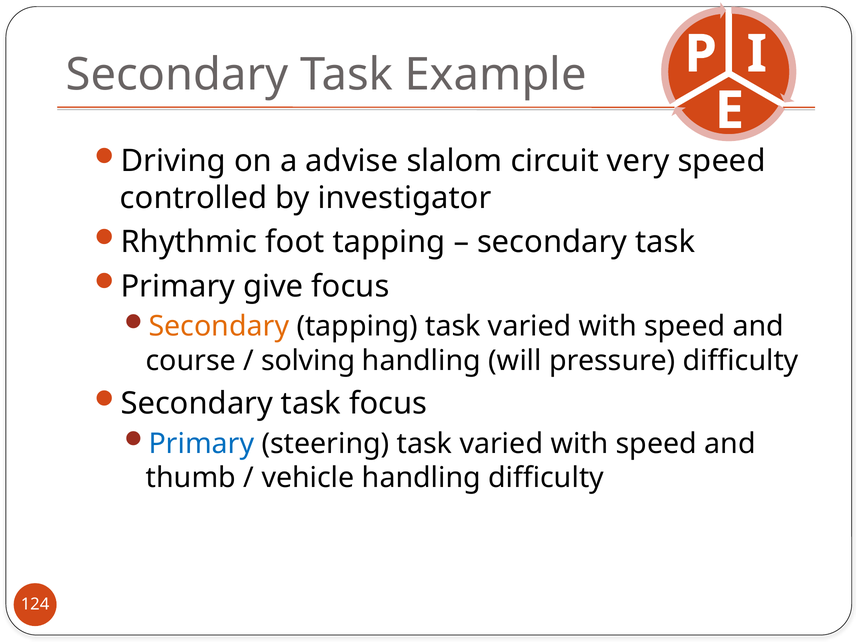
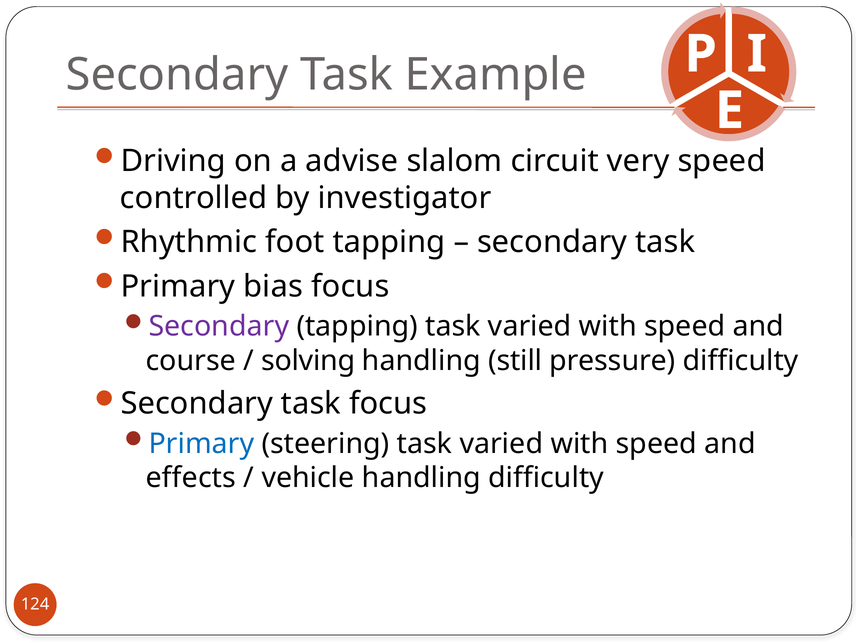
give: give -> bias (273, 286)
Secondary colour: orange -> purple (219, 326)
will: will -> still (515, 360)
thumb: thumb -> effects (191, 478)
